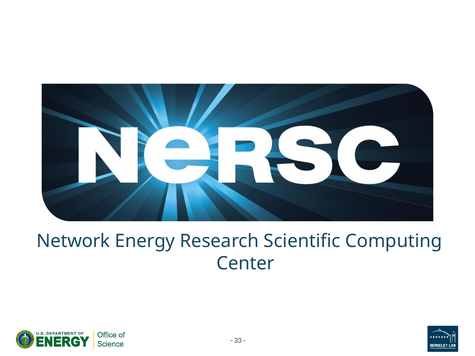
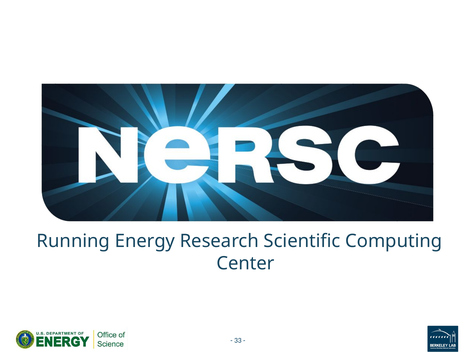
Network: Network -> Running (73, 241)
